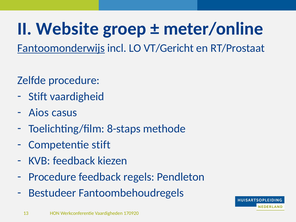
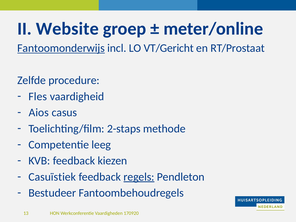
Stift: Stift -> Fles (38, 96)
8-staps: 8-staps -> 2-staps (124, 129)
Competentie stift: stift -> leeg (101, 145)
Procedure: Procedure -> Casuïstiek (52, 177)
regels underline: none -> present (139, 177)
